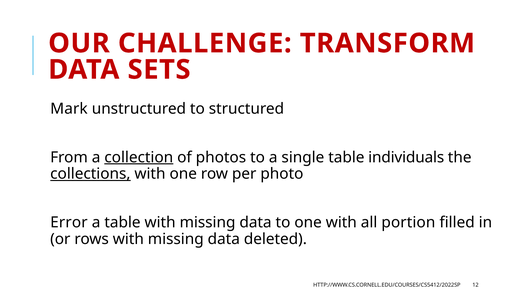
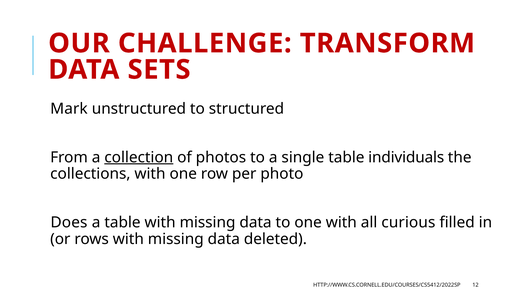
collections underline: present -> none (90, 174)
Error: Error -> Does (69, 223)
portion: portion -> curious (408, 223)
